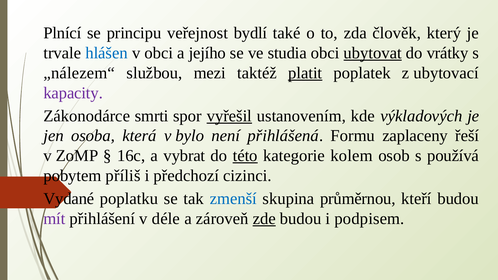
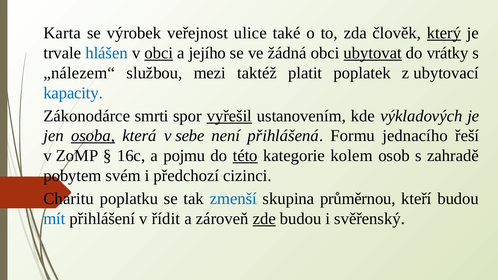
Plnící: Plnící -> Karta (62, 33)
principu: principu -> výrobek (134, 33)
bydlí: bydlí -> ulice (250, 33)
který underline: none -> present (444, 33)
obci underline: none -> present (159, 53)
studia: studia -> žádná (287, 53)
platit underline: present -> none (305, 73)
kapacity colour: purple -> blue (73, 93)
osoba underline: none -> present (93, 136)
bylo: bylo -> sebe (190, 136)
zaplaceny: zaplaceny -> jednacího (415, 136)
vybrat: vybrat -> pojmu (184, 156)
používá: používá -> zahradě (453, 156)
příliš: příliš -> svém (123, 176)
Vydané: Vydané -> Charitu (69, 199)
mít colour: purple -> blue (54, 219)
déle: déle -> řídit (166, 219)
podpisem: podpisem -> svěřenský (370, 219)
